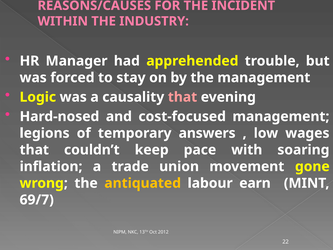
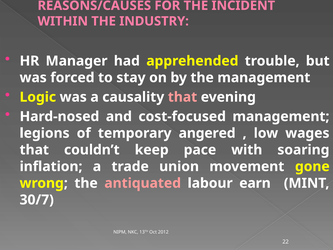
answers: answers -> angered (207, 133)
antiquated colour: yellow -> pink (143, 183)
69/7: 69/7 -> 30/7 (37, 200)
